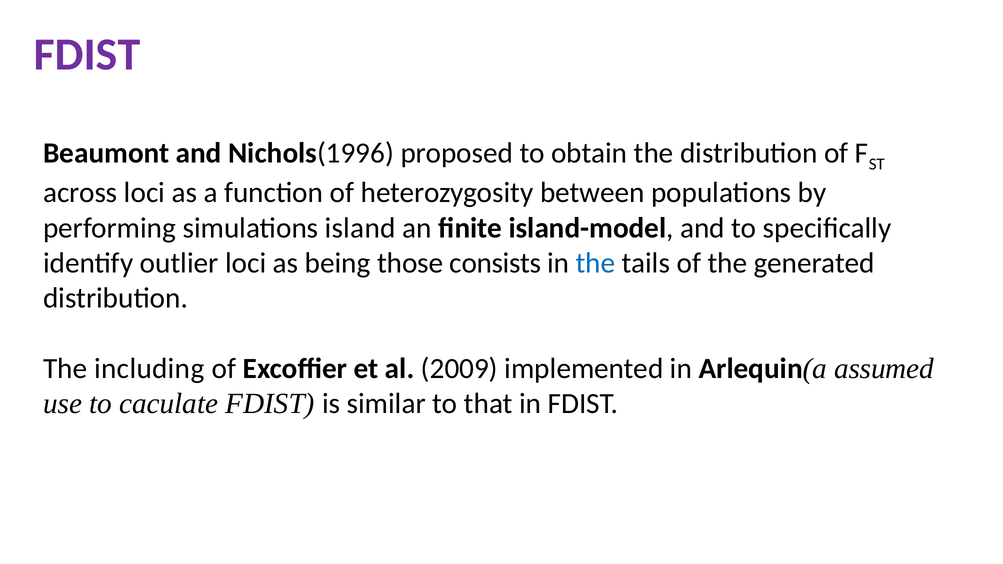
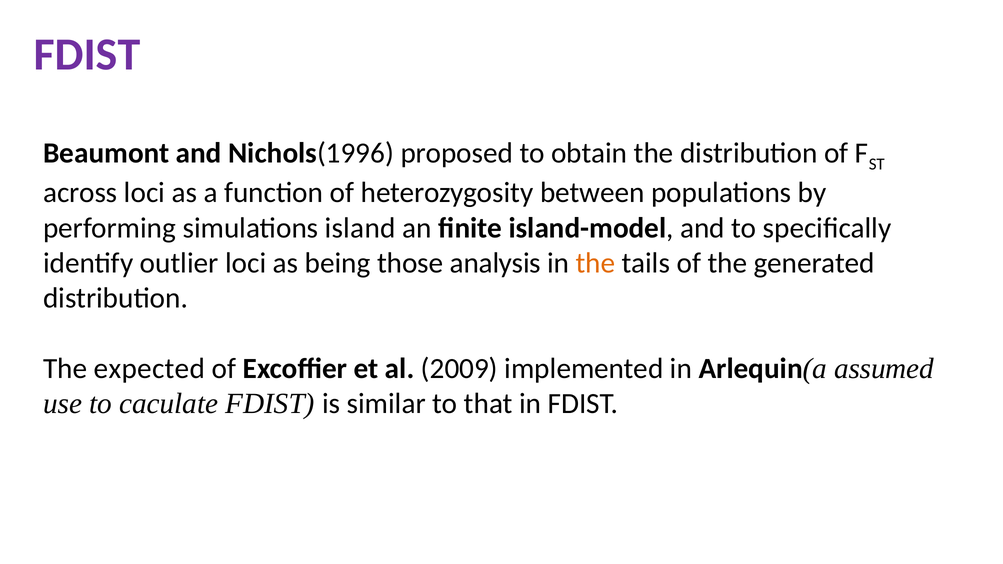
consists: consists -> analysis (495, 263)
the colour: blue -> orange (596, 263)
including: including -> expected (149, 368)
